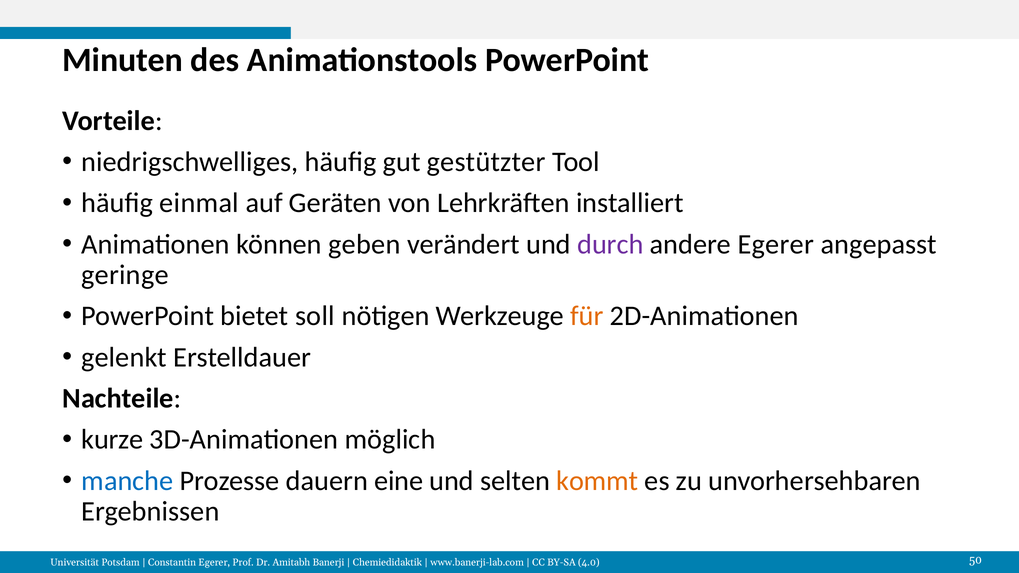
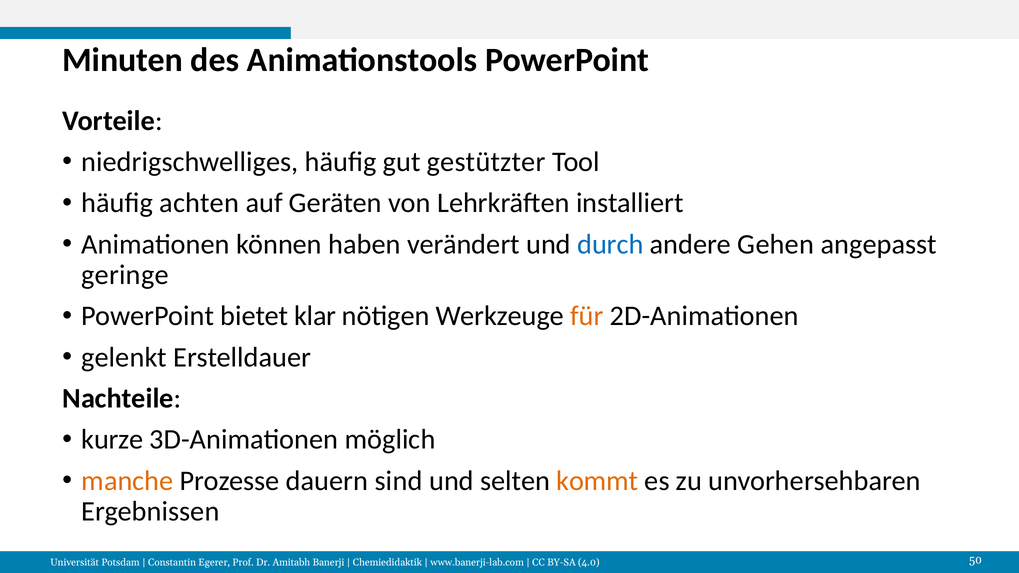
einmal: einmal -> achten (199, 203)
geben: geben -> haben (364, 244)
durch colour: purple -> blue (610, 244)
andere Egerer: Egerer -> Gehen (776, 244)
soll: soll -> klar (315, 316)
manche colour: blue -> orange (127, 481)
eine: eine -> sind (399, 481)
